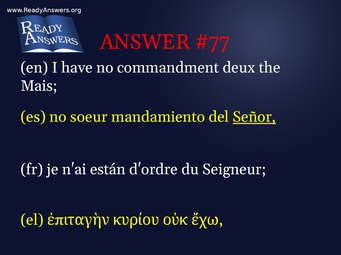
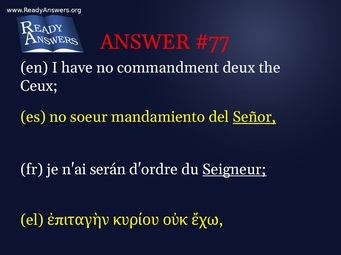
Mais: Mais -> Ceux (39, 86)
están: están -> serán (108, 170)
Seigneur underline: none -> present (234, 170)
